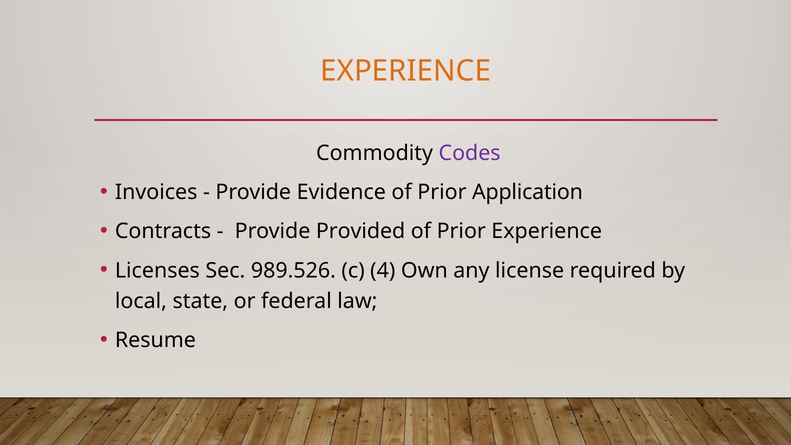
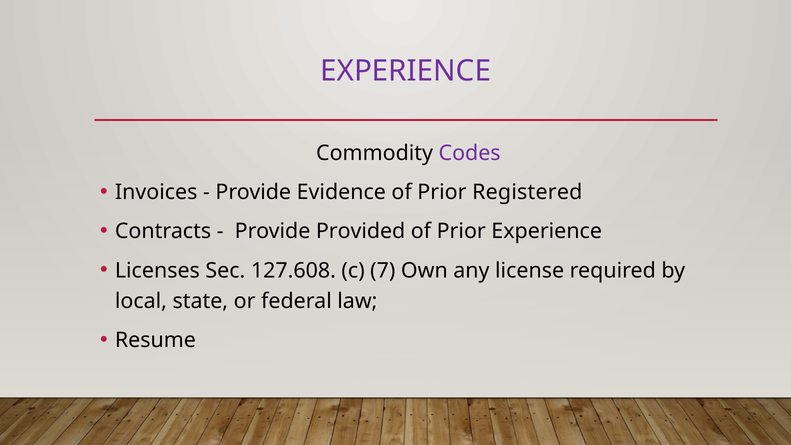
EXPERIENCE colour: orange -> purple (406, 71)
Application: Application -> Registered (527, 192)
989.526: 989.526 -> 127.608 (293, 270)
4: 4 -> 7 (383, 270)
